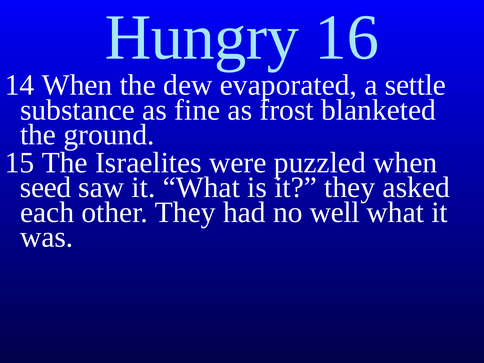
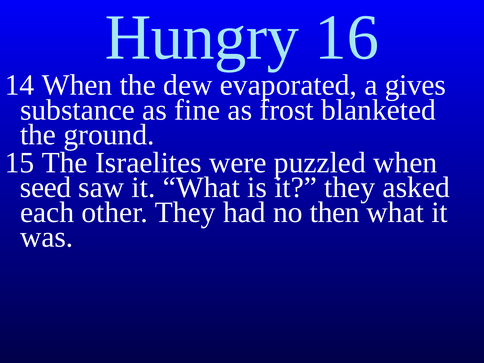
settle: settle -> gives (415, 85)
well: well -> then (335, 212)
